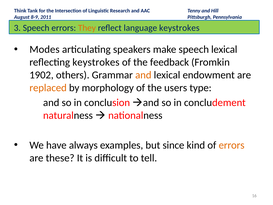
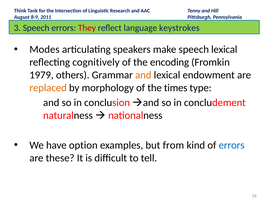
They colour: orange -> red (87, 28)
reflecting keystrokes: keystrokes -> cognitively (96, 62)
feedback: feedback -> encoding (170, 62)
1902: 1902 -> 1979 (42, 75)
users: users -> times (176, 88)
always: always -> option (83, 145)
since: since -> from (173, 145)
errors colour: orange -> blue (232, 145)
